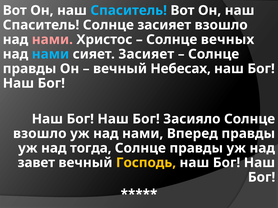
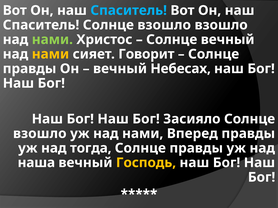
Спаситель Солнце засияет: засияет -> взошло (164, 25)
нами colour: pink -> light green (52, 40)
Солнце вечных: вечных -> вечный (228, 40)
нами colour: light blue -> yellow (50, 54)
сияет Засияет: Засияет -> Говорит (146, 54)
завет: завет -> наша (36, 163)
